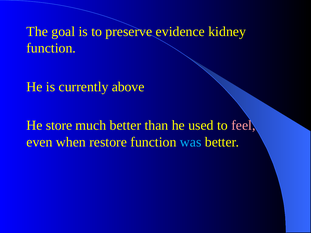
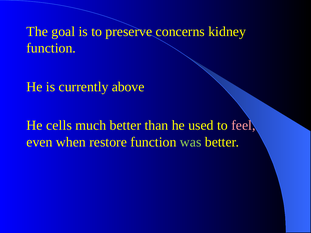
evidence: evidence -> concerns (180, 32)
store: store -> cells (59, 126)
was colour: light blue -> light green (191, 142)
